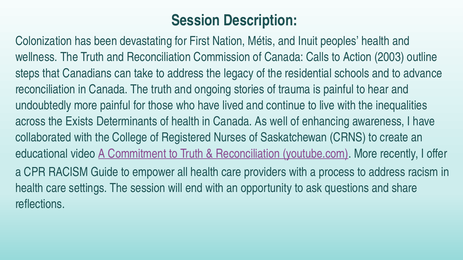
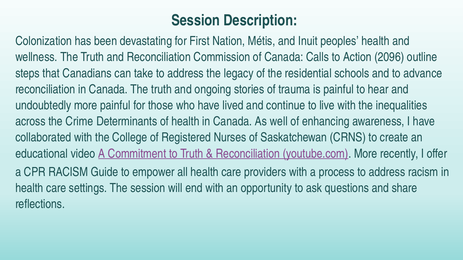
2003: 2003 -> 2096 (389, 57)
Exists: Exists -> Crime (79, 122)
